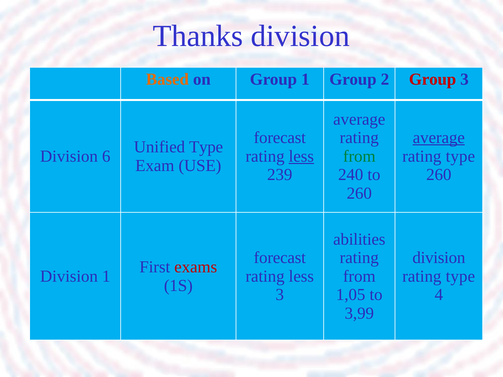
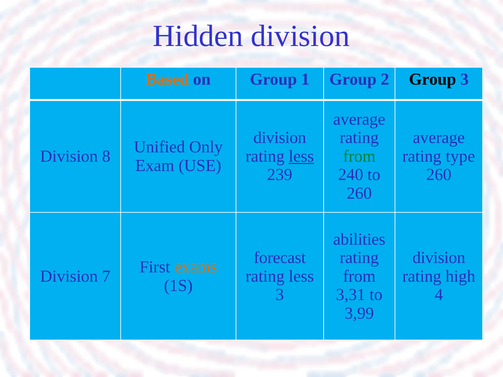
Thanks: Thanks -> Hidden (198, 36)
Group colour: red -> black (433, 79)
forecast: forecast -> division (280, 138)
average underline: present -> none (439, 138)
Unified Type: Type -> Only (206, 147)
6: 6 -> 8 (106, 156)
exams colour: red -> orange (196, 267)
Division 1: 1 -> 7 (106, 276)
type: type -> high (460, 276)
1,05: 1,05 -> 3,31 (351, 295)
